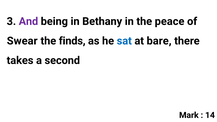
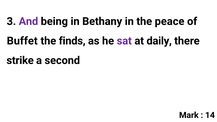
Swear: Swear -> Buffet (22, 41)
sat colour: blue -> purple (124, 41)
bare: bare -> daily (159, 41)
takes: takes -> strike (20, 60)
